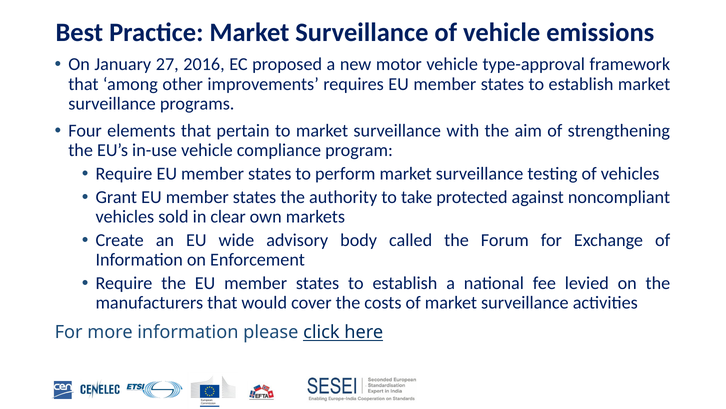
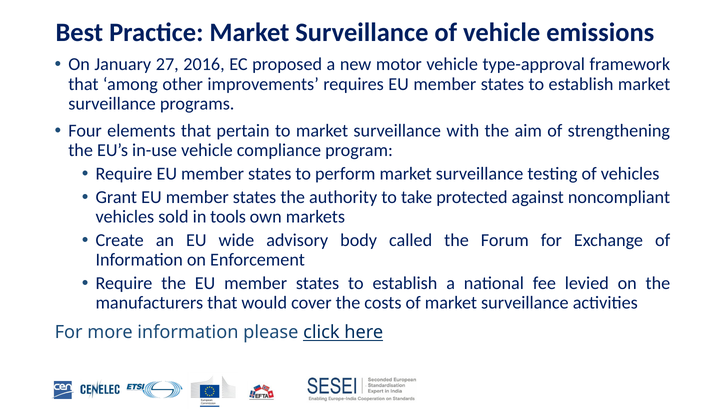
clear: clear -> tools (228, 217)
